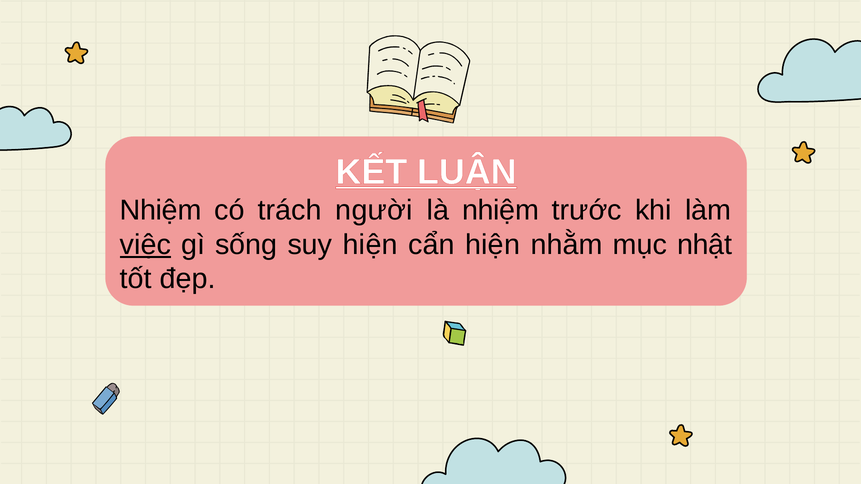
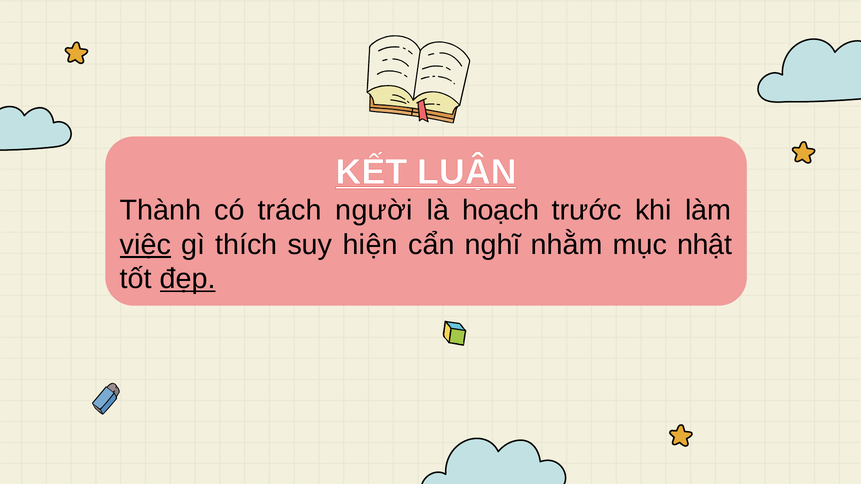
Nhiệm: Nhiệm -> Thành (161, 210)
là nhiệm: nhiệm -> hoạch (501, 210)
sống: sống -> thích (246, 245)
cẩn hiện: hiện -> nghĩ (493, 245)
đẹp underline: none -> present (188, 279)
